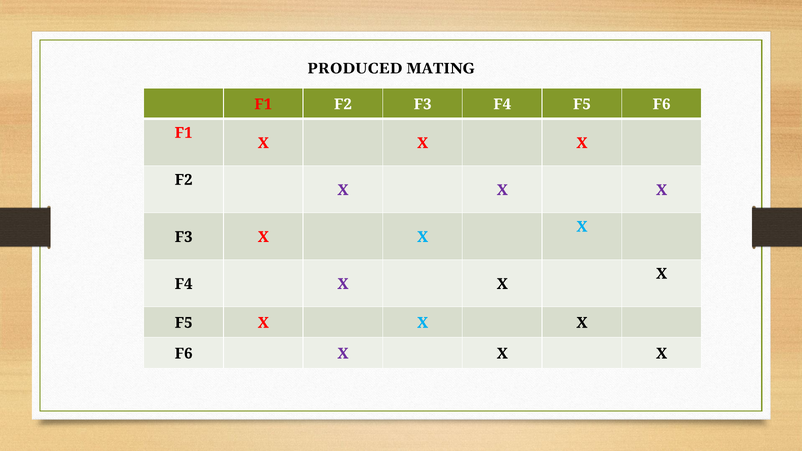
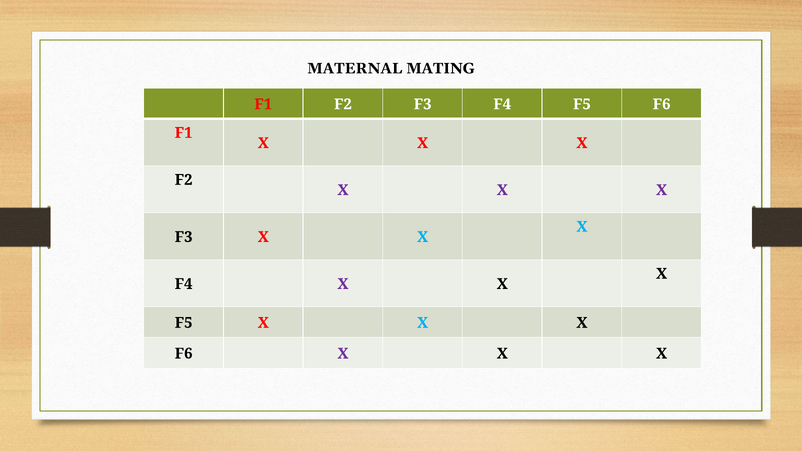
PRODUCED: PRODUCED -> MATERNAL (355, 68)
